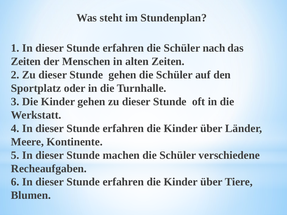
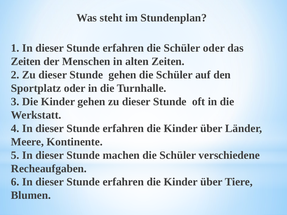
Schüler nach: nach -> oder (214, 48)
